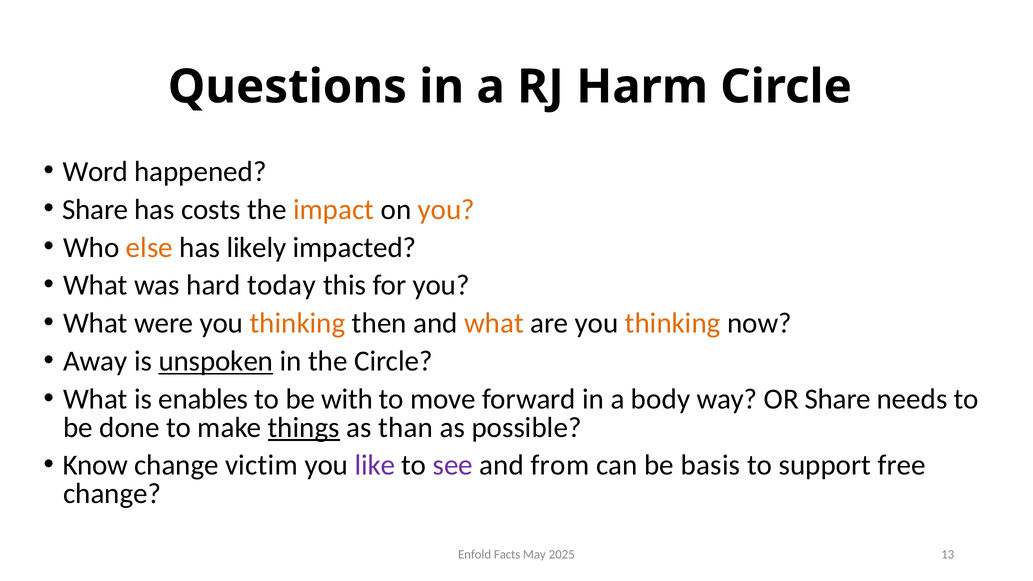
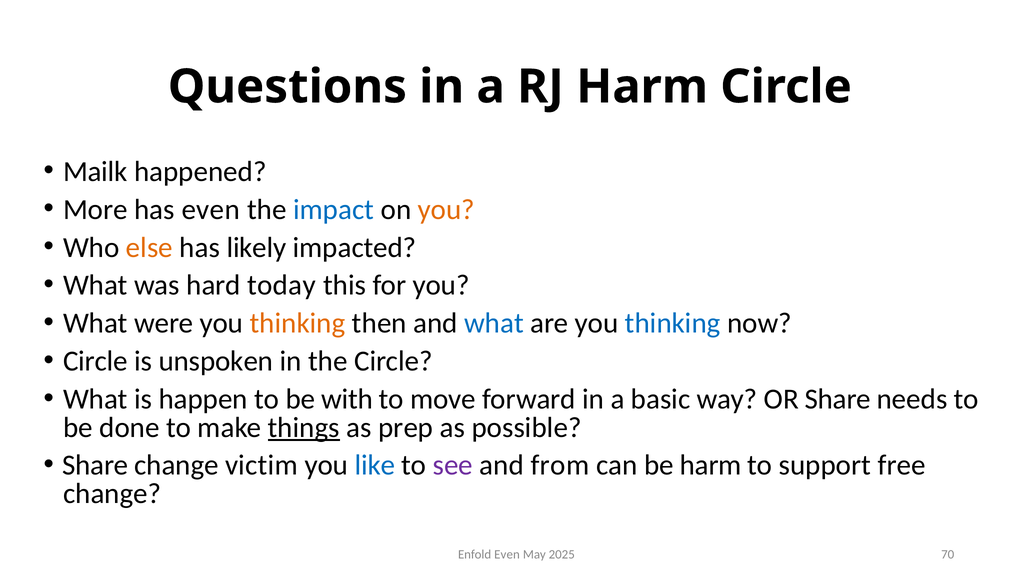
Word: Word -> Mailk (95, 172)
Share: Share -> More (95, 210)
has costs: costs -> even (211, 210)
impact colour: orange -> blue (334, 210)
what colour: orange -> blue (494, 323)
thinking colour: orange -> blue (673, 323)
Away: Away -> Circle (95, 361)
unspoken underline: present -> none (216, 361)
enables: enables -> happen (203, 399)
body: body -> basic (661, 399)
than: than -> prep (406, 427)
Know: Know -> Share (95, 465)
like colour: purple -> blue (375, 465)
be basis: basis -> harm (711, 465)
Enfold Facts: Facts -> Even (507, 555)
13: 13 -> 70 (948, 555)
